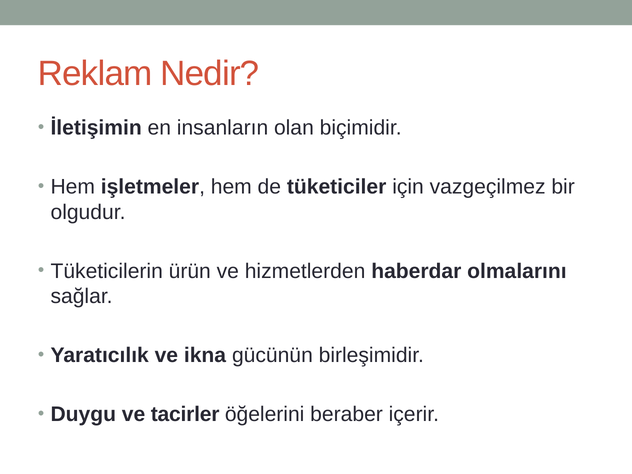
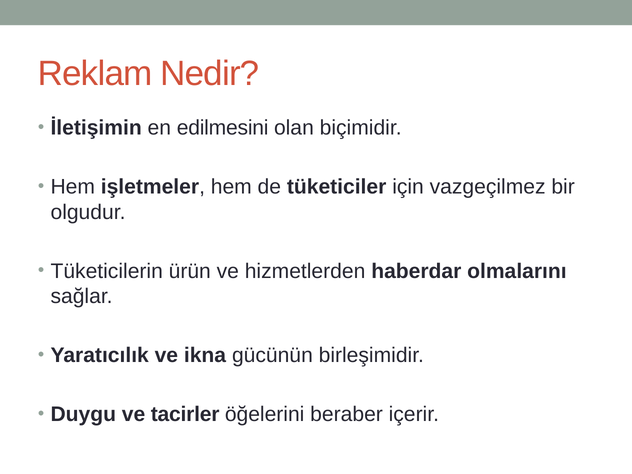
insanların: insanların -> edilmesini (223, 128)
